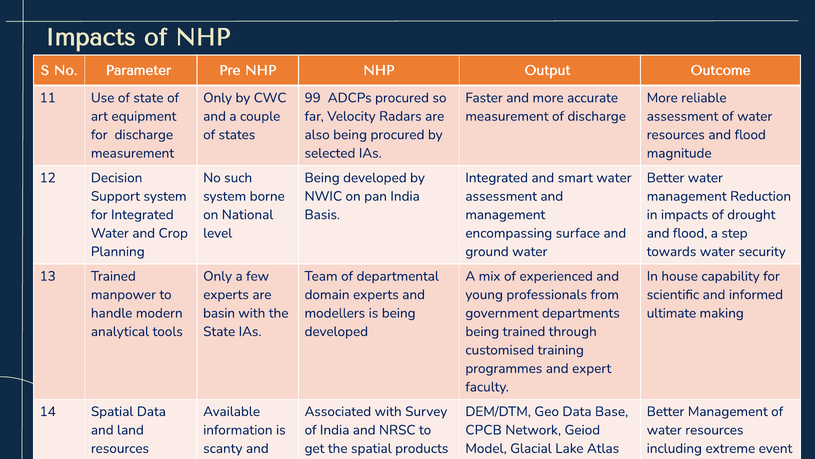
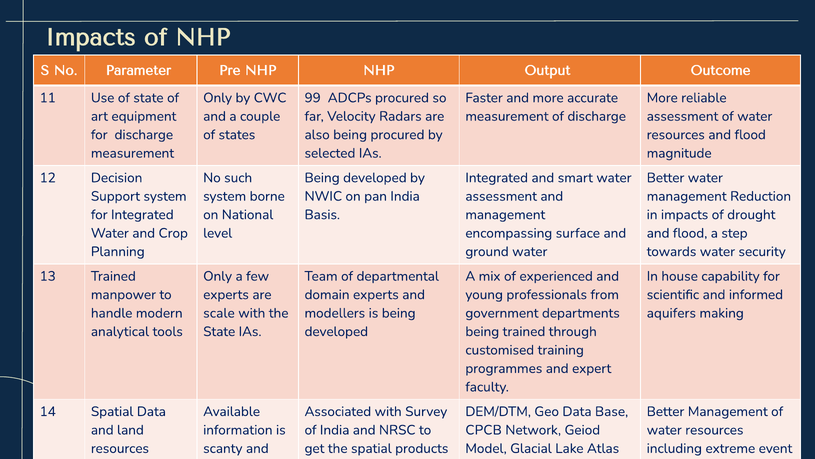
basin: basin -> scale (219, 313)
ultimate: ultimate -> aquifers (671, 313)
